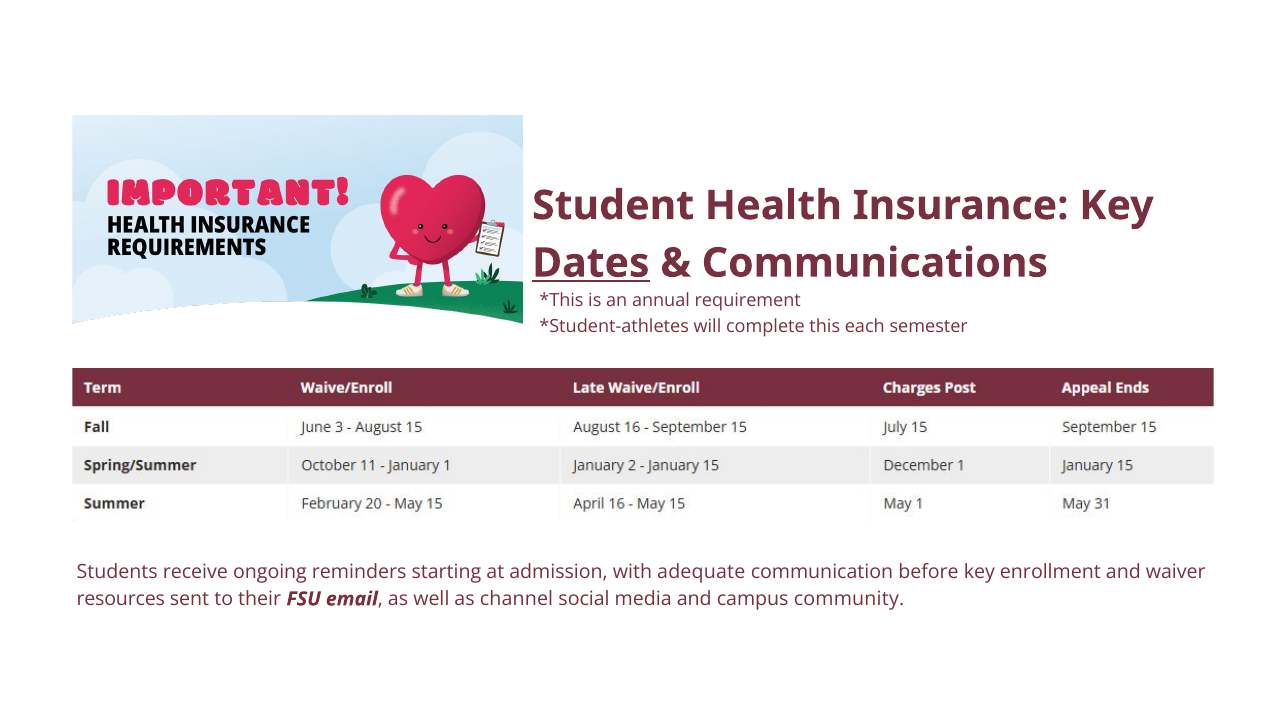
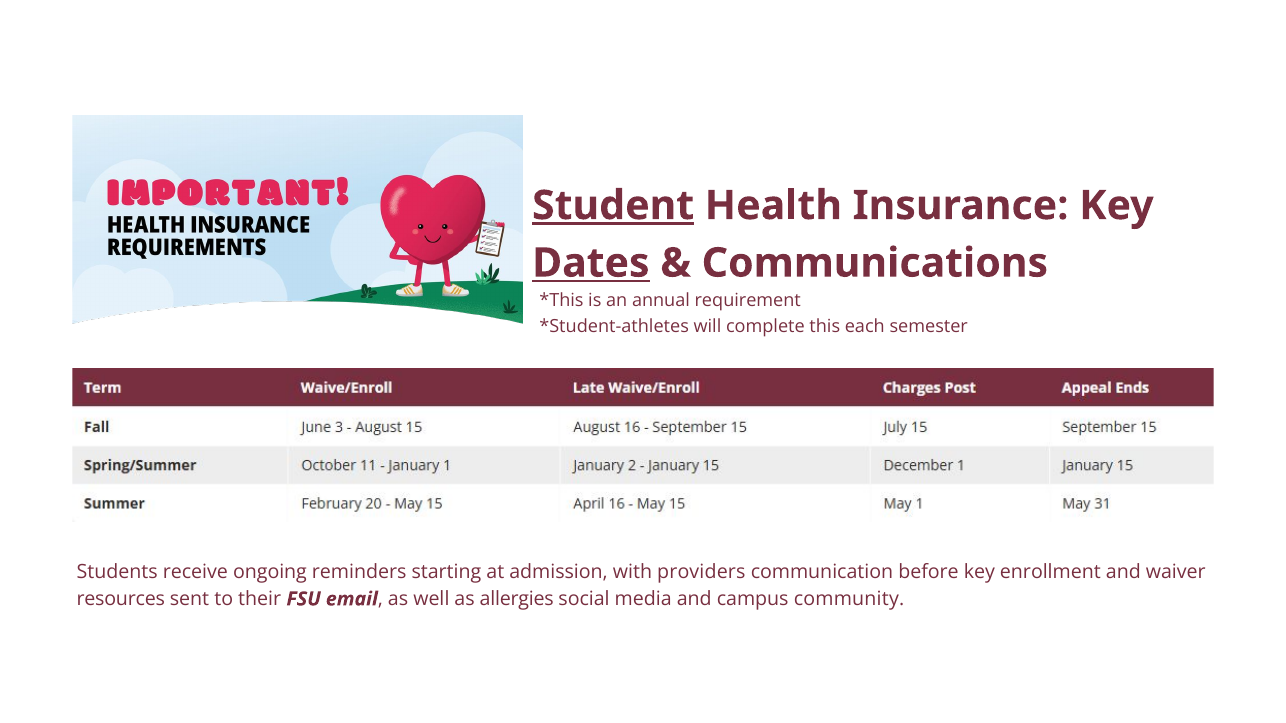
Student underline: none -> present (613, 206)
adequate: adequate -> providers (701, 572)
channel: channel -> allergies (517, 599)
